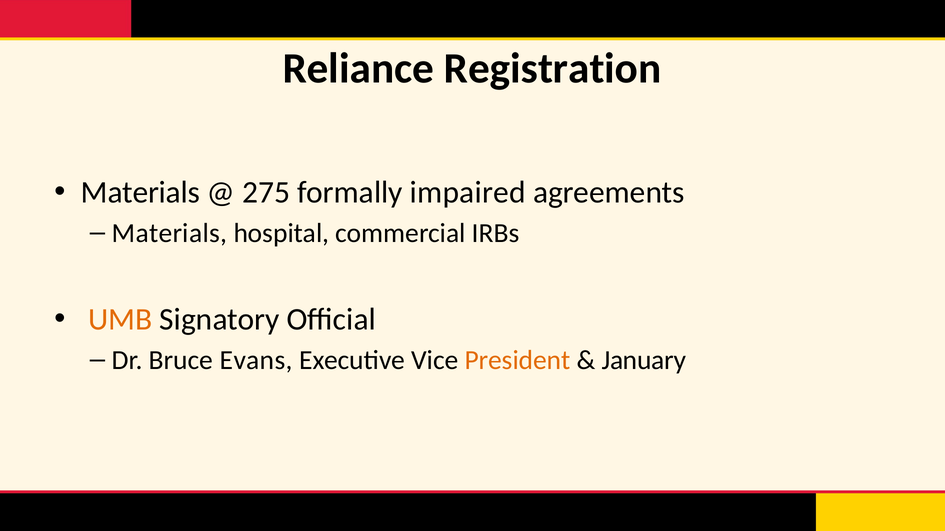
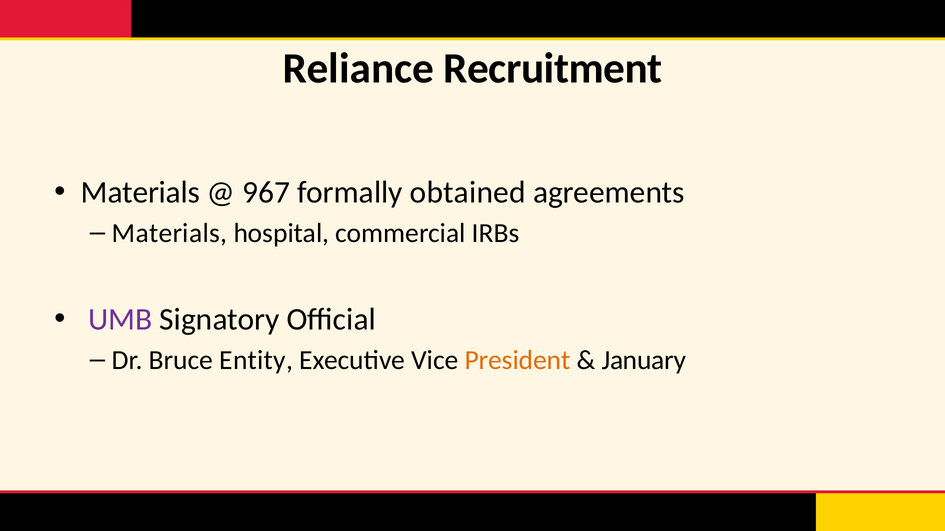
Registration: Registration -> Recruitment (553, 69)
275: 275 -> 967 (266, 193)
impaired: impaired -> obtained (468, 193)
UMB colour: orange -> purple (120, 320)
Evans: Evans -> Entity (256, 360)
